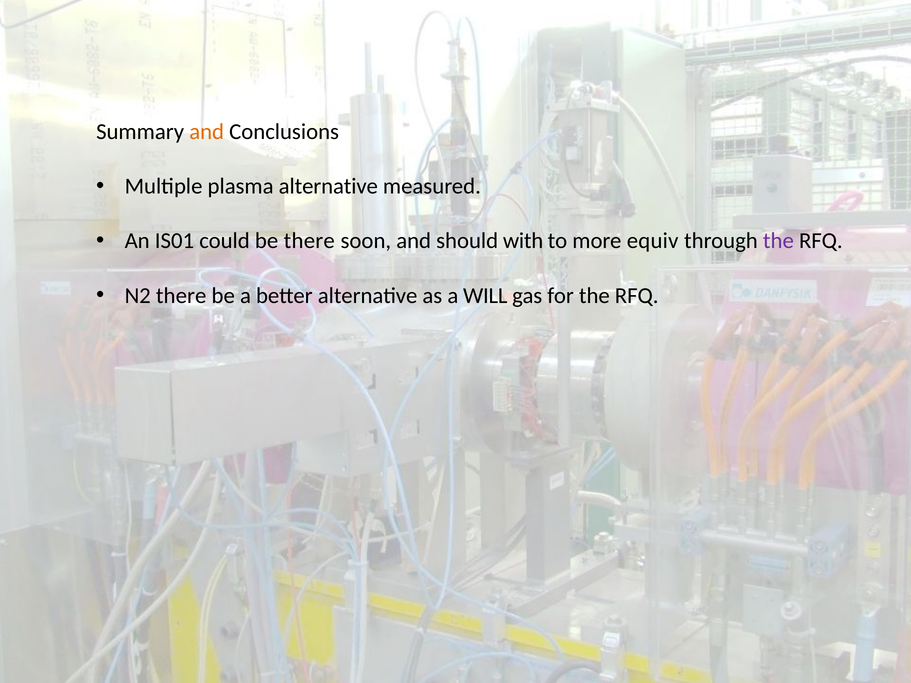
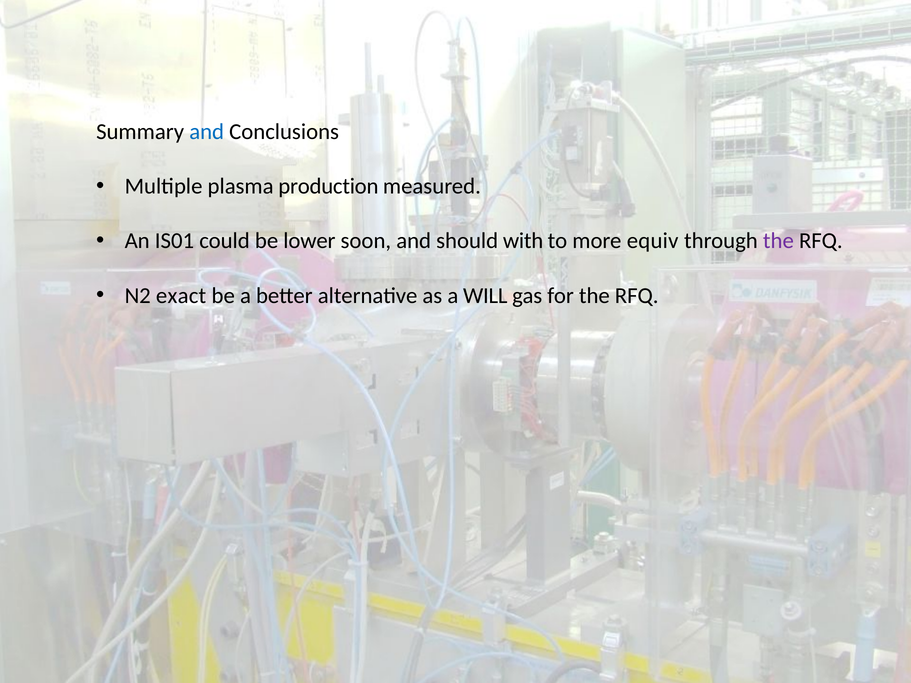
and colour: orange -> blue (207, 132)
plasma alternative: alternative -> production (328, 186)
be there: there -> lower (309, 241)
N2 there: there -> exact (181, 296)
